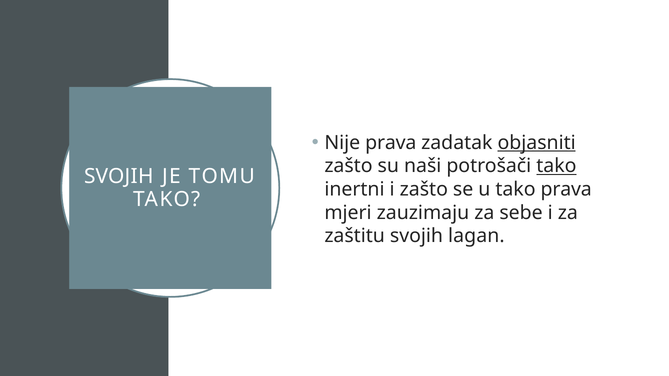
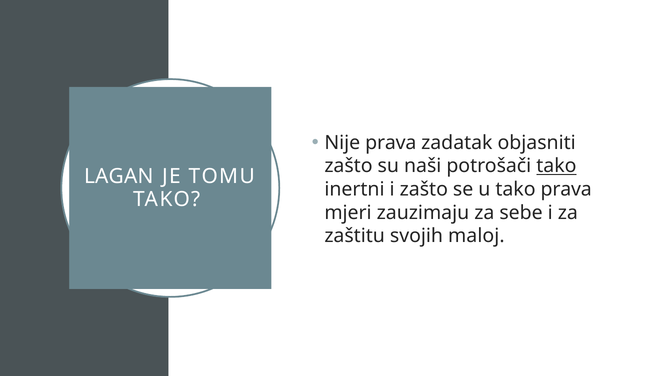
objasniti underline: present -> none (537, 143)
SVOJIH: SVOJIH -> LAGAN (119, 177)
lagan: lagan -> maloj (476, 236)
